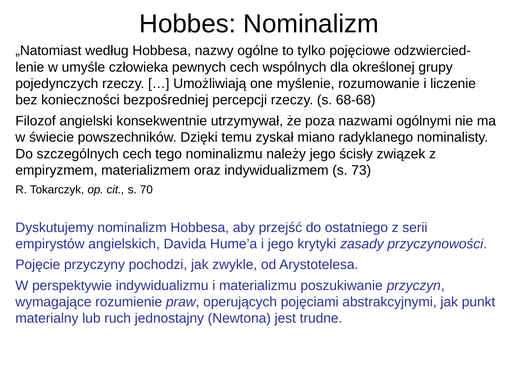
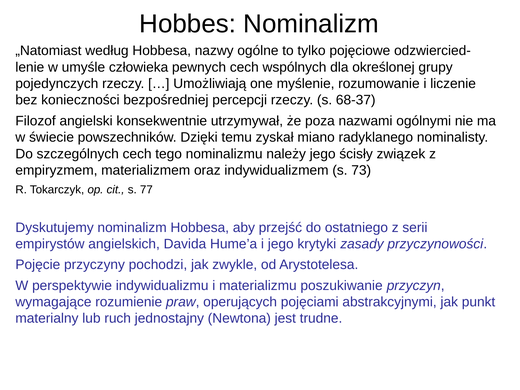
68-68: 68-68 -> 68-37 (356, 100)
70: 70 -> 77 (146, 190)
